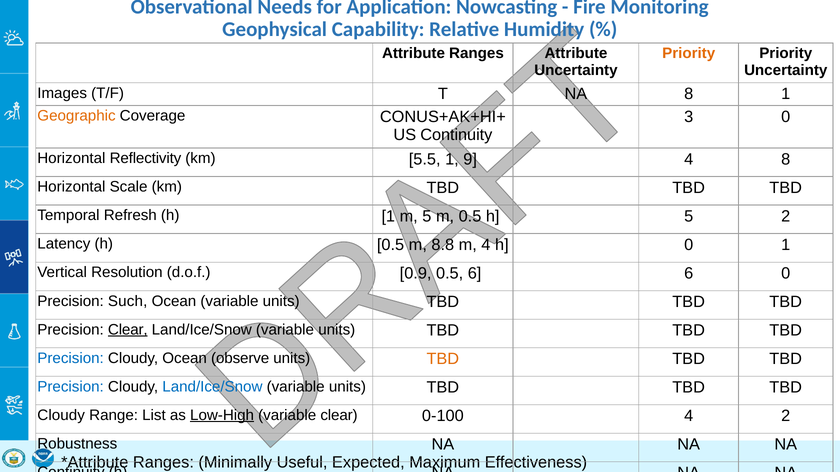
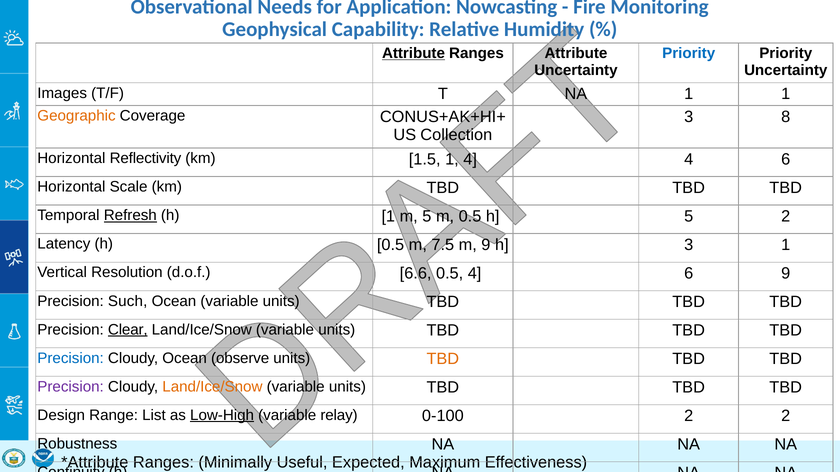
Attribute underline: none -> present (413, 53)
Priority colour: orange -> blue (689, 53)
NA 8: 8 -> 1 (689, 94)
3 0: 0 -> 8 (786, 117)
Continuity: Continuity -> Collection (456, 135)
5.5: 5.5 -> 1.5 (425, 159)
1 9: 9 -> 4 (470, 159)
8: 8 -> 6 (786, 159)
Refresh underline: none -> present (130, 216)
8.8: 8.8 -> 7.5 (443, 245)
m 4: 4 -> 9 (486, 245)
h 0: 0 -> 3 (689, 245)
0.9: 0.9 -> 6.6 (416, 274)
0.5 6: 6 -> 4 (475, 274)
6 0: 0 -> 9 (786, 274)
Precision colour: blue -> purple (71, 387)
Land/Ice/Snow colour: blue -> orange (212, 387)
Cloudy: Cloudy -> Design (61, 415)
variable clear: clear -> relay (339, 415)
0-100 4: 4 -> 2 (689, 416)
